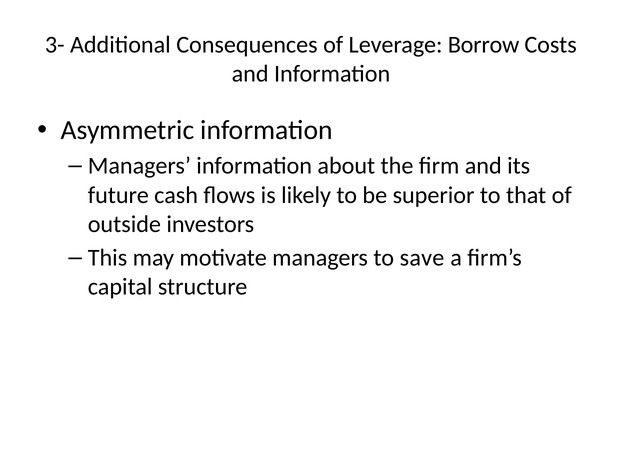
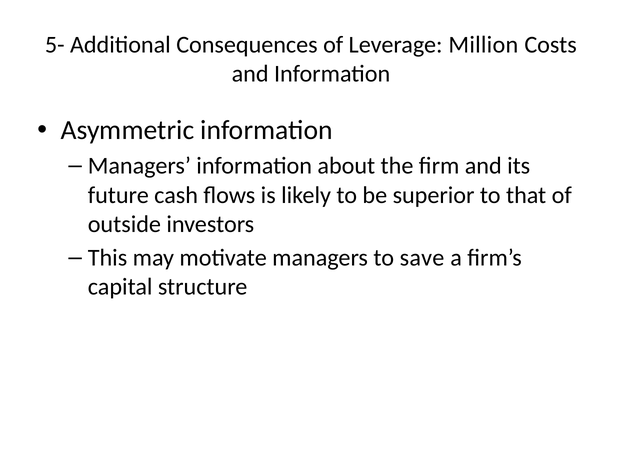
3-: 3- -> 5- (55, 45)
Borrow: Borrow -> Million (483, 45)
